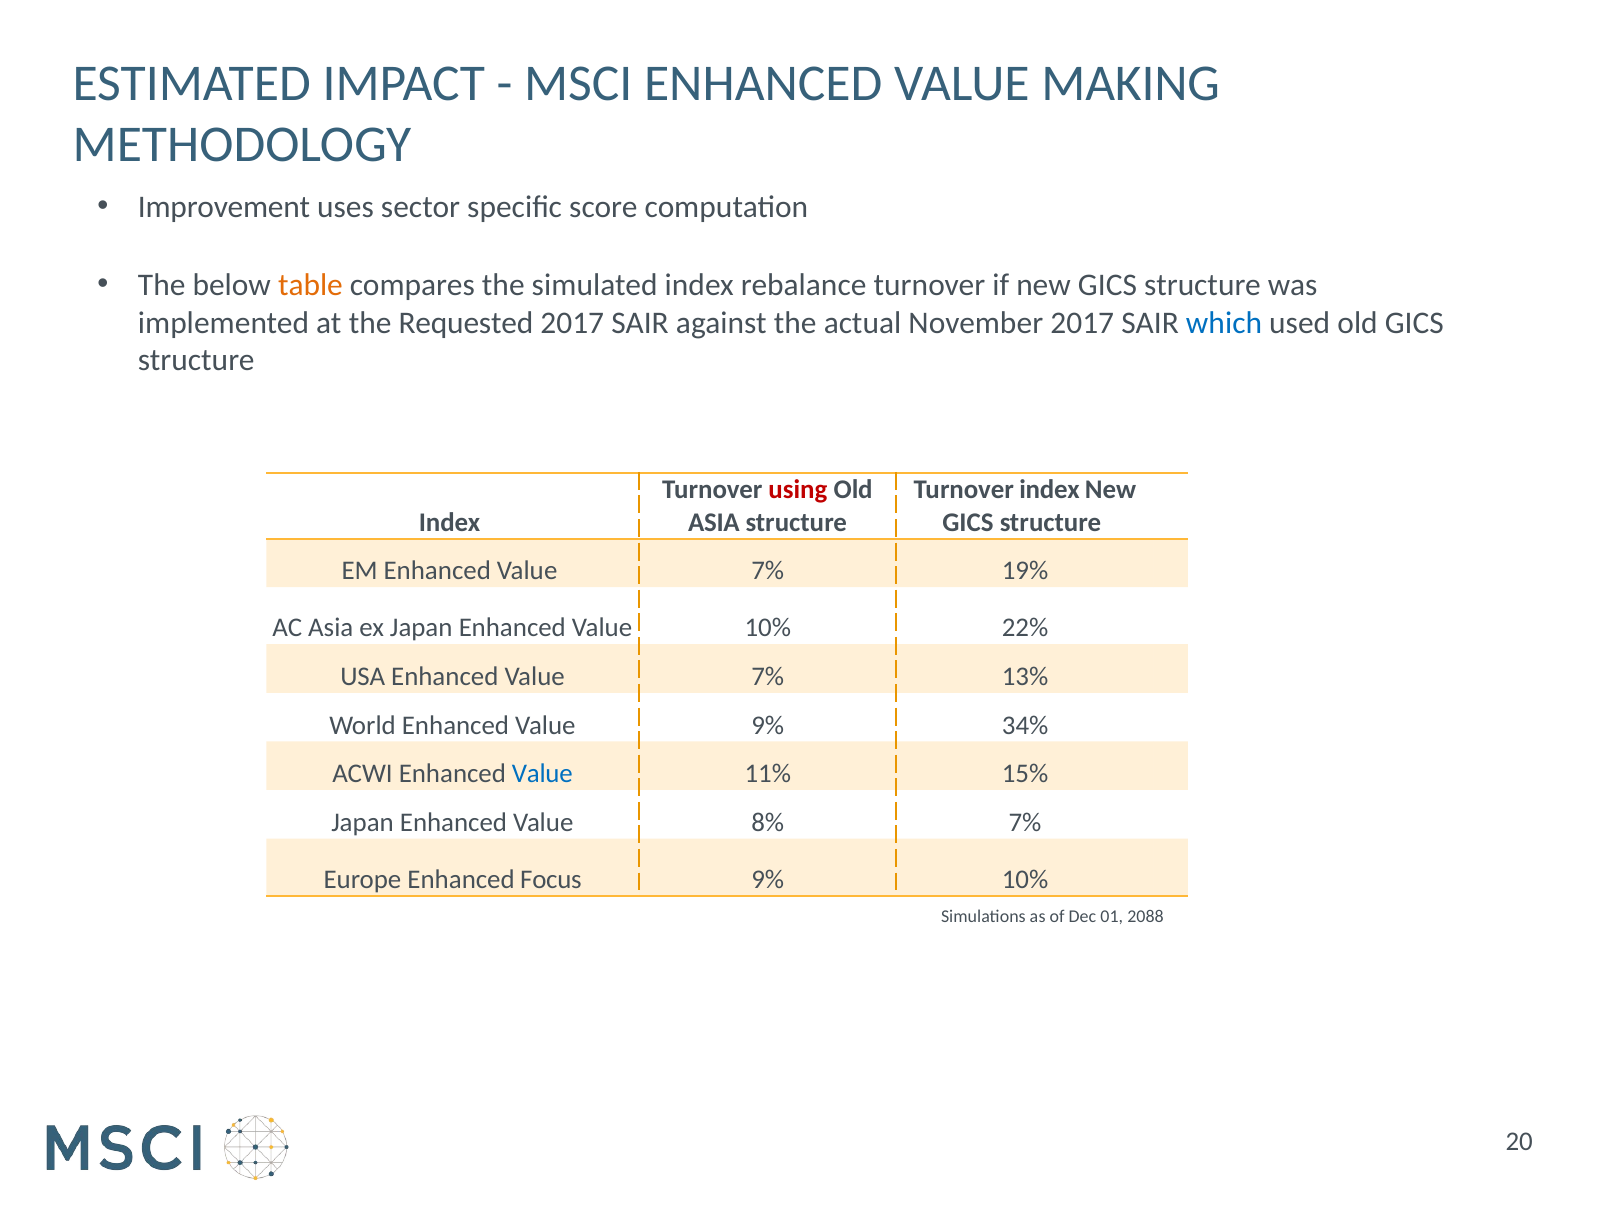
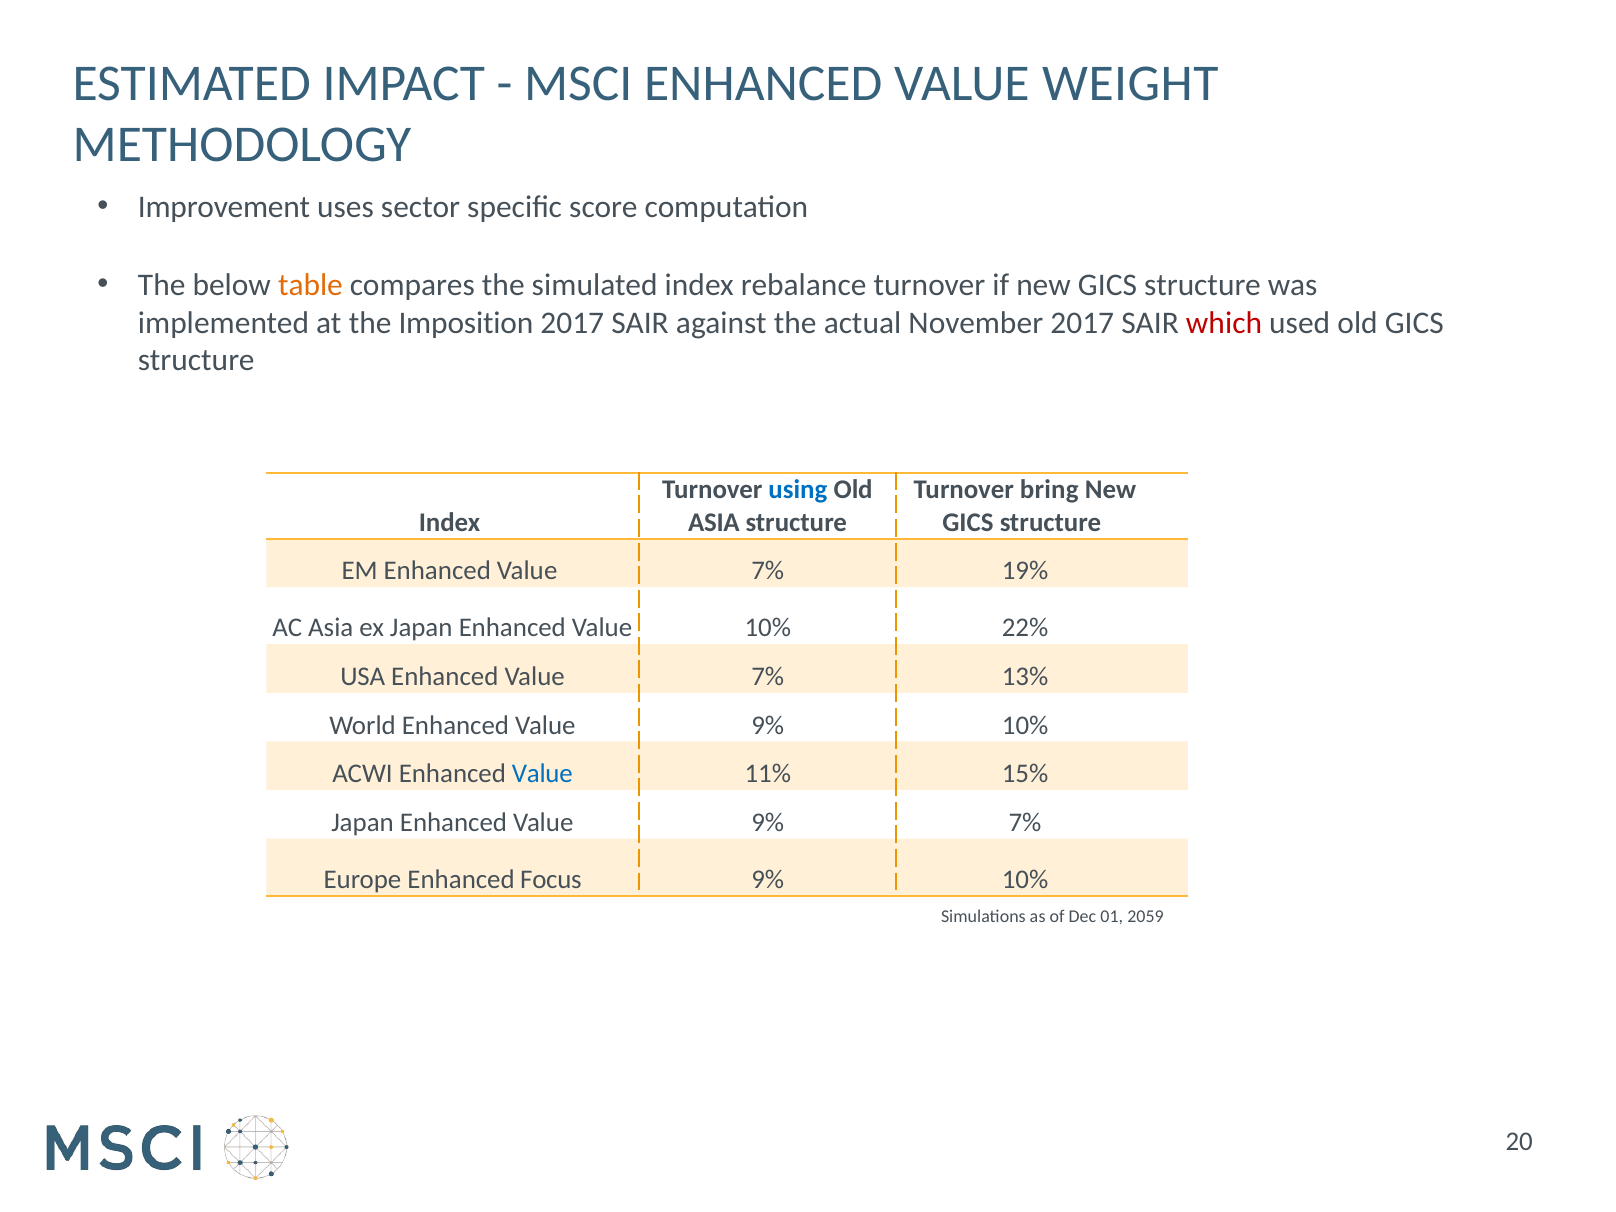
MAKING: MAKING -> WEIGHT (1130, 83)
Requested: Requested -> Imposition (466, 323)
which colour: blue -> red (1224, 323)
using colour: red -> blue (798, 490)
Turnover index: index -> bring (1049, 490)
Value 9% 34%: 34% -> 10% (1025, 725)
Japan Enhanced Value 8%: 8% -> 9% (768, 822)
2088: 2088 -> 2059 (1146, 916)
